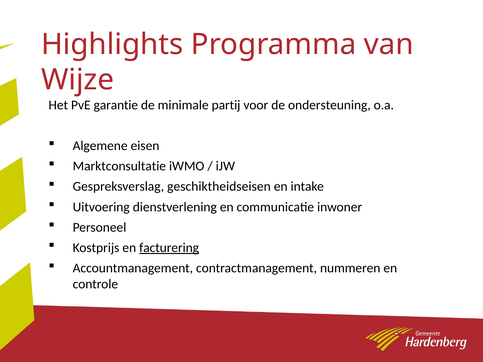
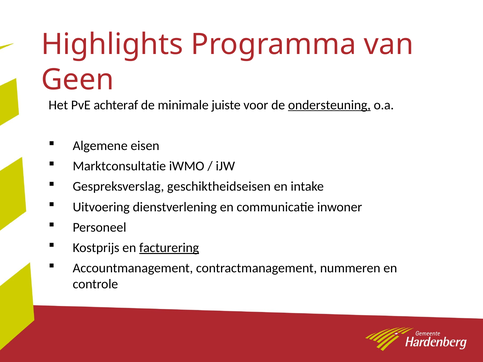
Wijze: Wijze -> Geen (78, 80)
garantie: garantie -> achteraf (116, 105)
partij: partij -> juiste (226, 105)
ondersteuning underline: none -> present (329, 105)
